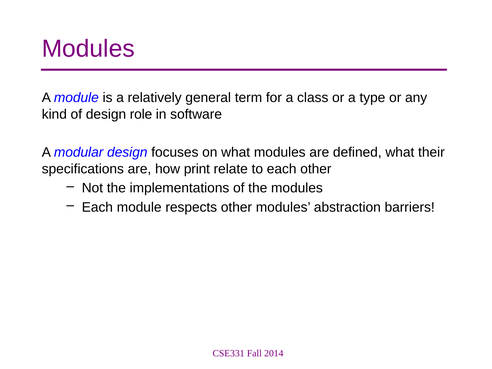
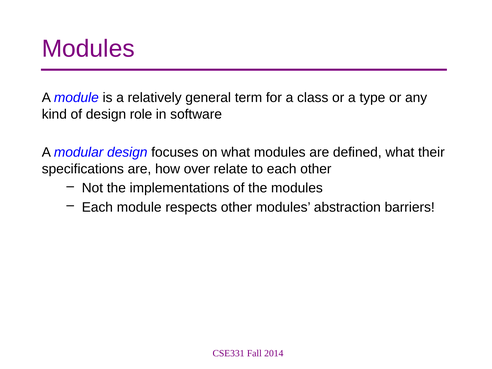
print: print -> over (197, 169)
